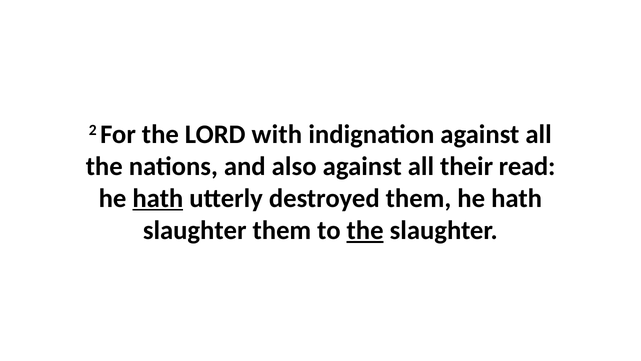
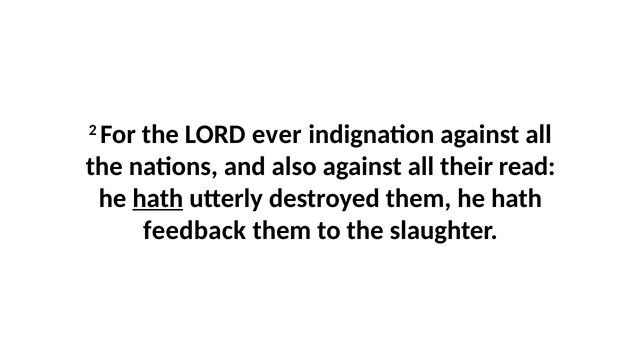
with: with -> ever (277, 134)
slaughter: slaughter -> feedback (195, 230)
the underline: present -> none (365, 230)
